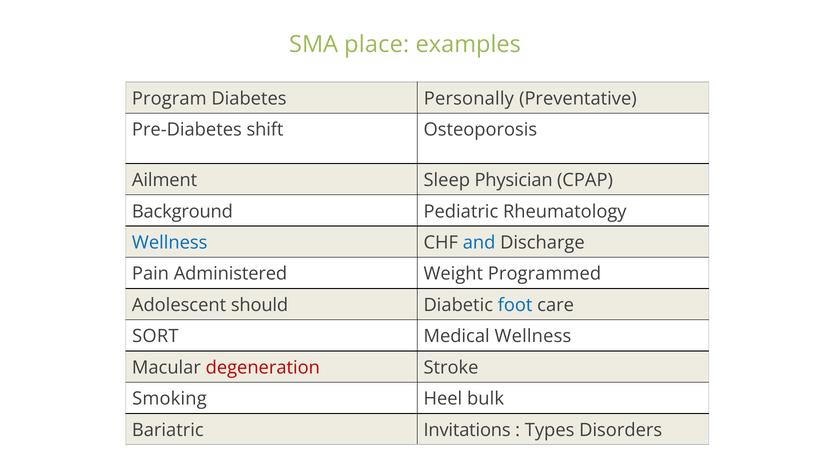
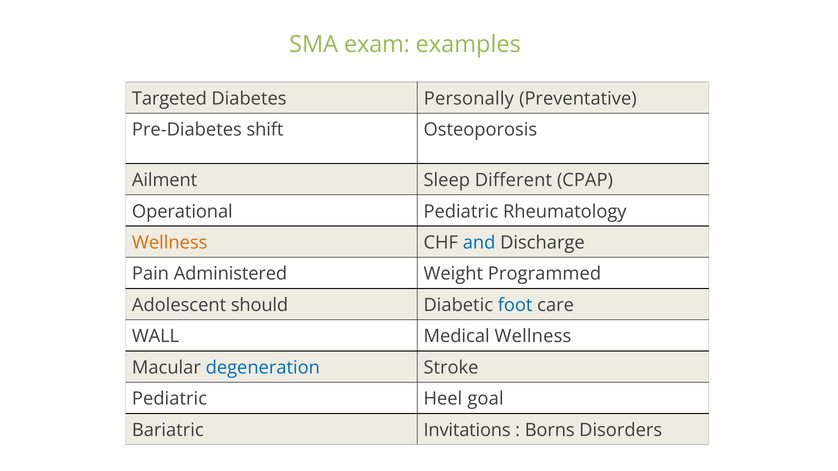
place: place -> exam (377, 44)
Program: Program -> Targeted (169, 99)
Physician: Physician -> Different (513, 180)
Background: Background -> Operational (182, 212)
Wellness colour: blue -> orange (170, 243)
SORT: SORT -> WALL (156, 337)
degeneration colour: red -> blue (263, 368)
Smoking: Smoking -> Pediatric (170, 399)
bulk: bulk -> goal (486, 399)
Types: Types -> Borns (550, 430)
